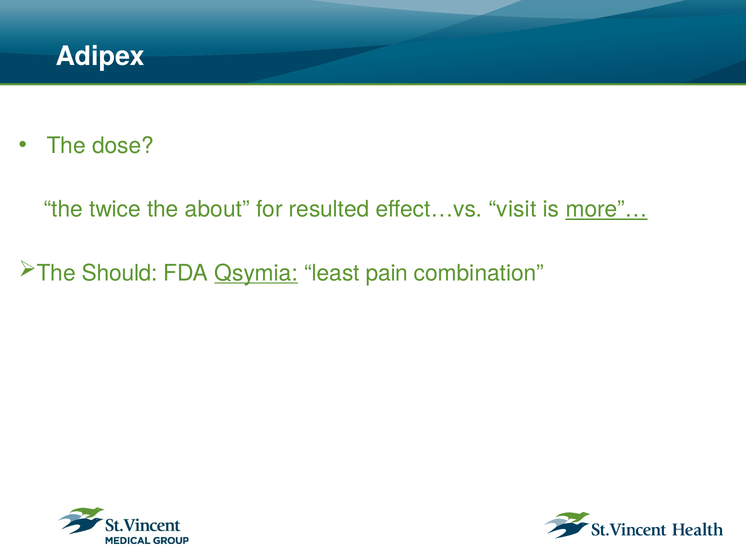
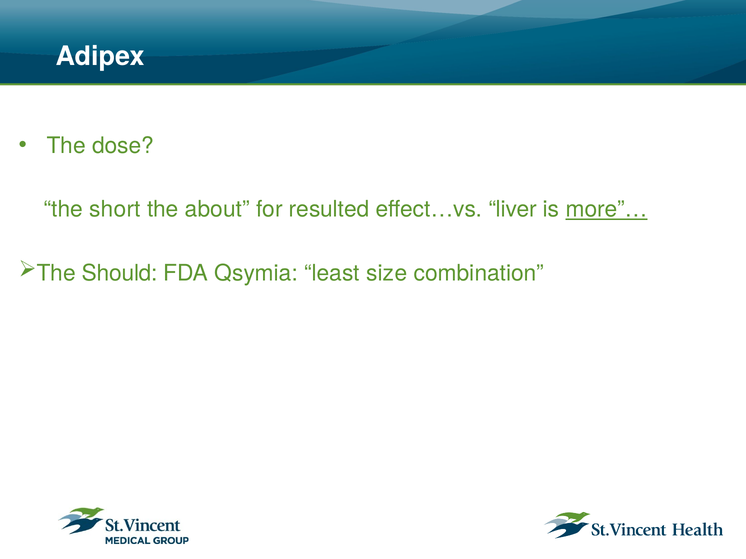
twice: twice -> short (115, 210)
visit: visit -> liver (513, 210)
Qsymia underline: present -> none (256, 273)
pain: pain -> size (387, 273)
